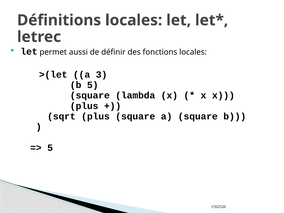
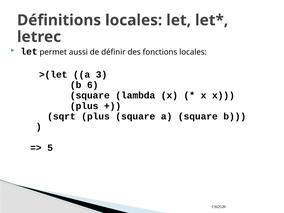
b 5: 5 -> 6 (93, 85)
